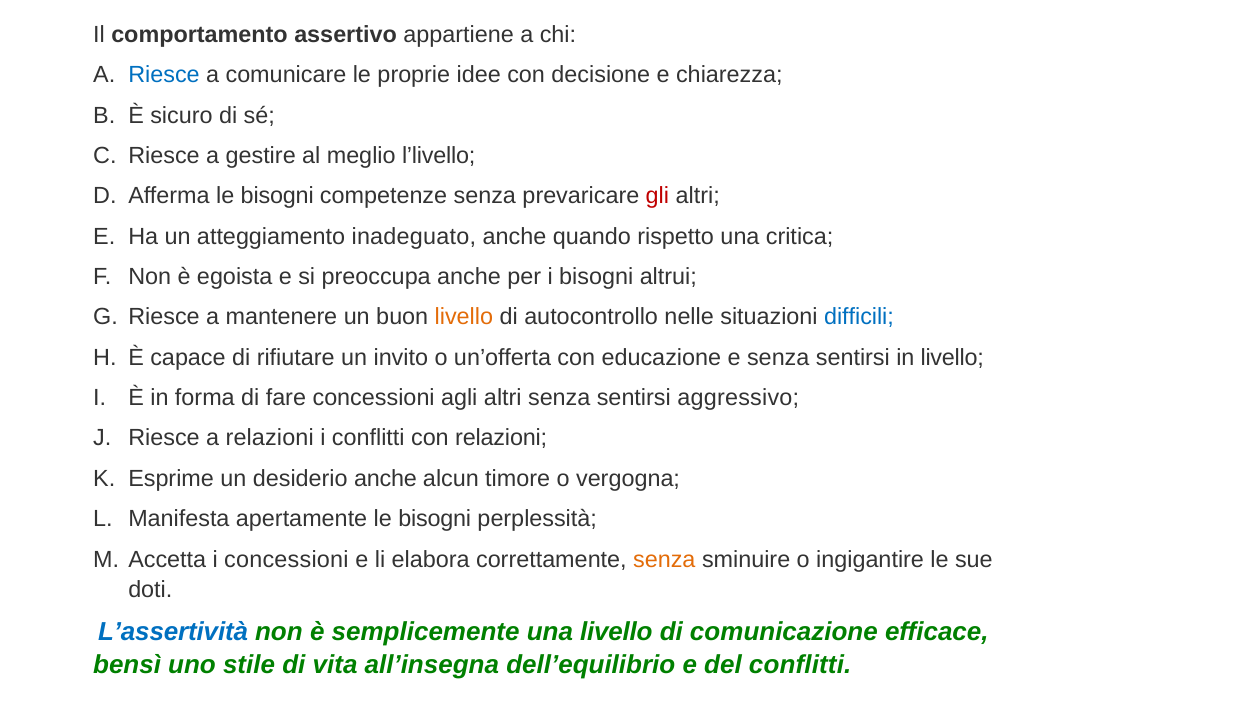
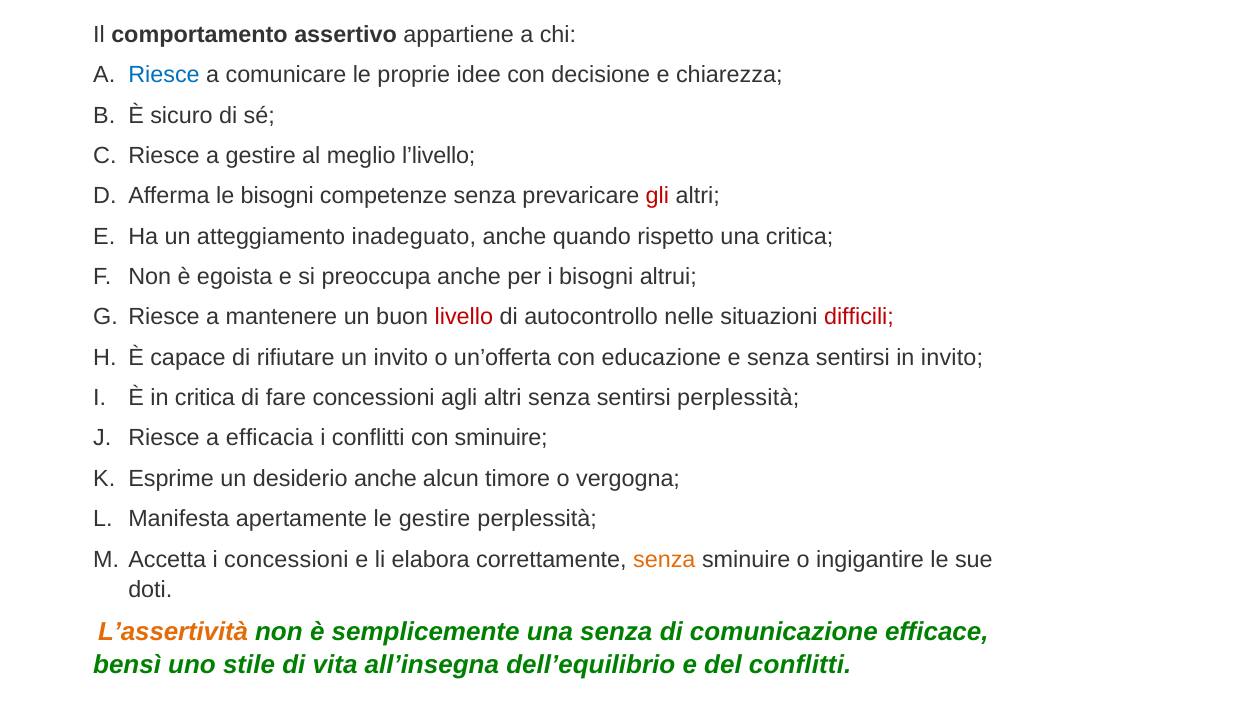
livello colour: orange -> red (464, 317)
difficili colour: blue -> red (859, 317)
in livello: livello -> invito (952, 358)
in forma: forma -> critica (205, 398)
sentirsi aggressivo: aggressivo -> perplessità (738, 398)
a relazioni: relazioni -> efficacia (270, 439)
con relazioni: relazioni -> sminuire (501, 439)
apertamente le bisogni: bisogni -> gestire (435, 519)
L’assertività colour: blue -> orange (173, 632)
una livello: livello -> senza (616, 632)
